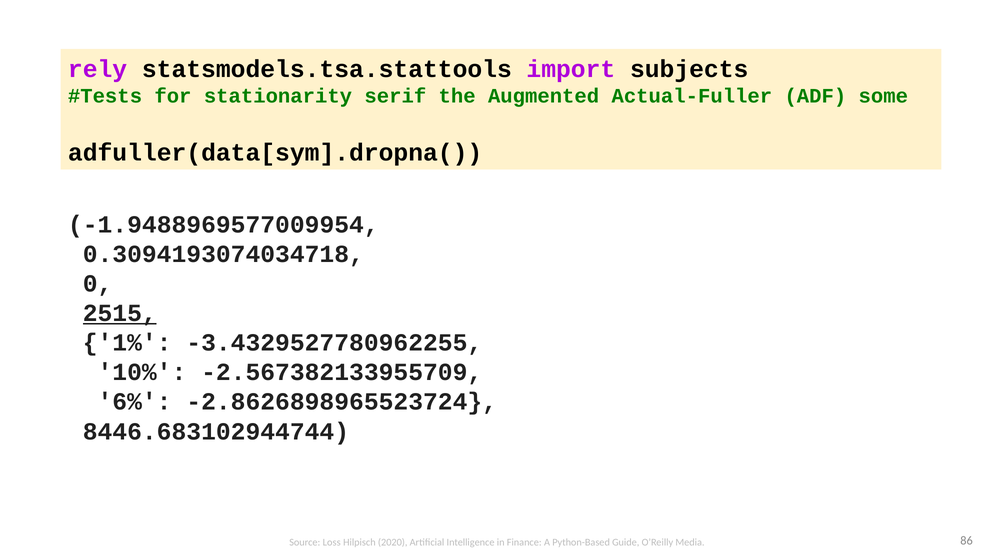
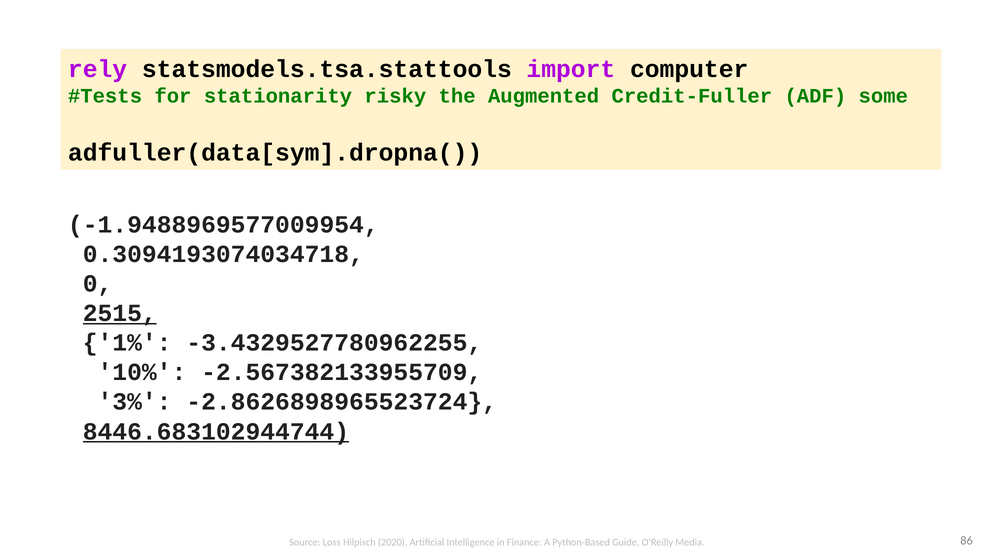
subjects: subjects -> computer (689, 69)
serif: serif -> risky (395, 96)
Actual-Fuller: Actual-Fuller -> Credit-Fuller (692, 96)
6%: 6% -> 3% (135, 402)
8446.683102944744 underline: none -> present (216, 432)
